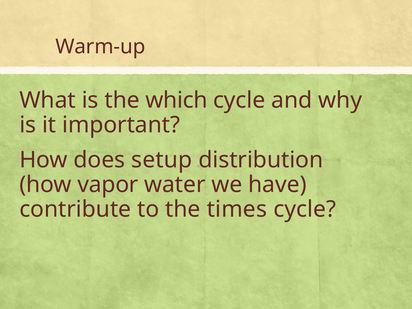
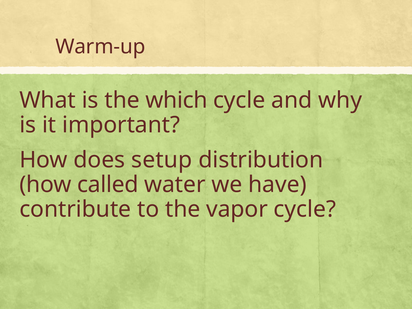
vapor: vapor -> called (108, 185)
times: times -> vapor (237, 209)
